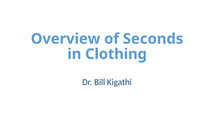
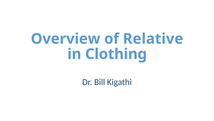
Seconds: Seconds -> Relative (153, 39)
